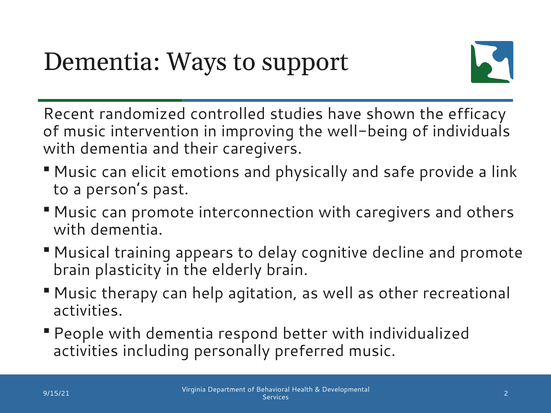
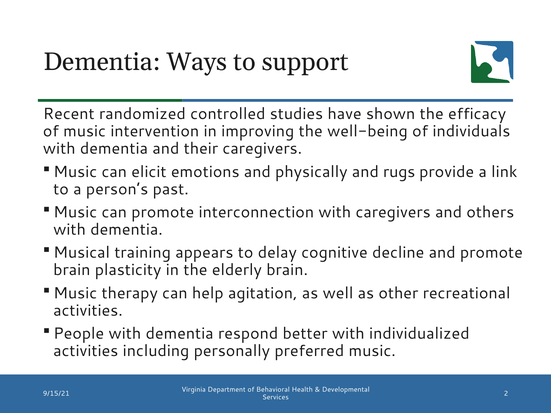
safe: safe -> rugs (399, 172)
